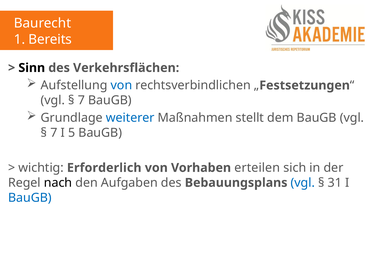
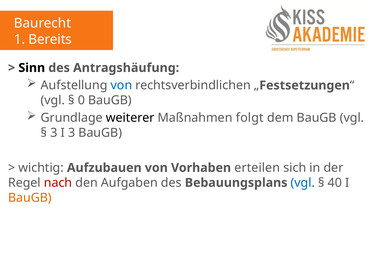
Verkehrsflächen: Verkehrsflächen -> Antragshäufung (126, 68)
7: 7 -> 0 (81, 100)
weiterer colour: blue -> black (130, 118)
stellt: stellt -> folgt (250, 118)
7: 7 -> 3 (54, 133)
I 5: 5 -> 3 (72, 133)
Erforderlich: Erforderlich -> Aufzubauen (104, 168)
nach colour: black -> red (58, 183)
31: 31 -> 40 (335, 183)
BauGB colour: blue -> orange (30, 197)
